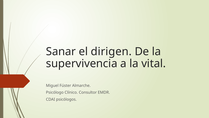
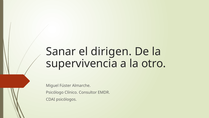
vital: vital -> otro (154, 63)
